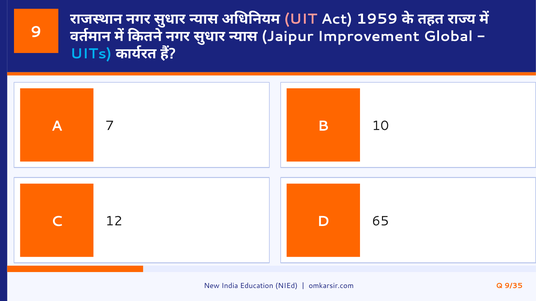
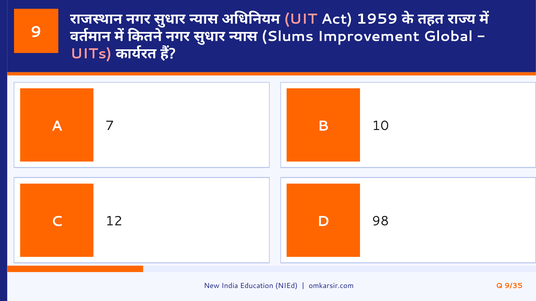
Jaipur: Jaipur -> Slums (288, 36)
UITs colour: light blue -> pink (91, 54)
65: 65 -> 98 (380, 222)
